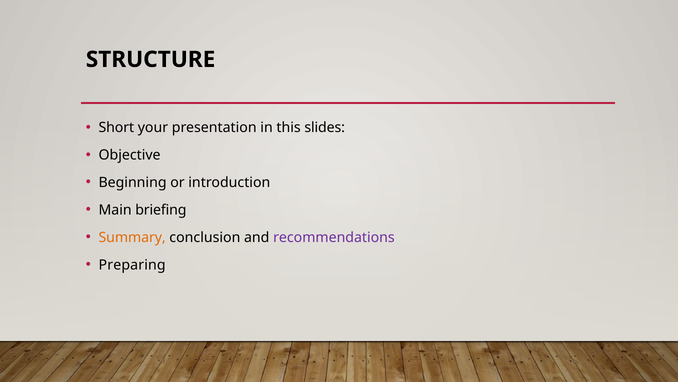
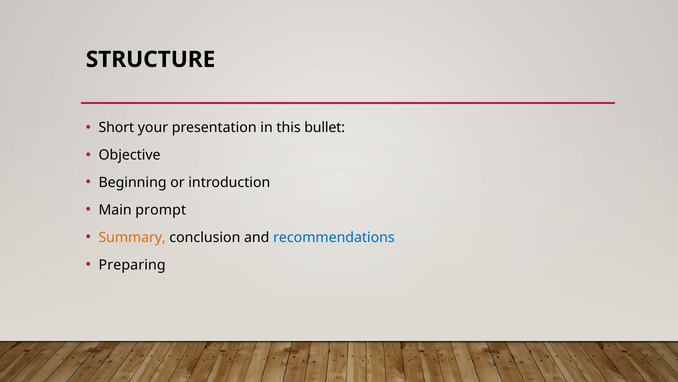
slides: slides -> bullet (325, 127)
briefing: briefing -> prompt (161, 210)
recommendations colour: purple -> blue (334, 237)
